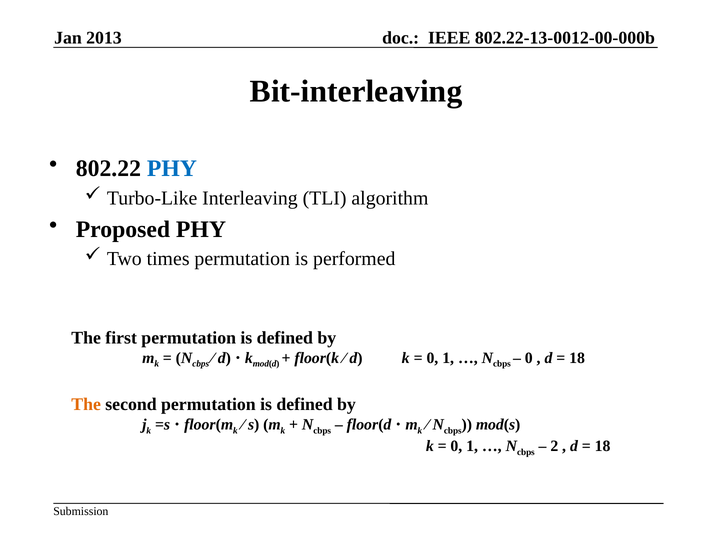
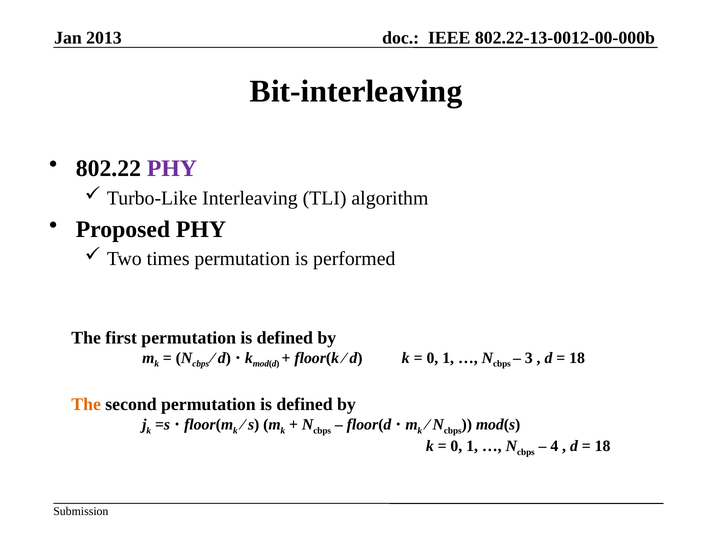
PHY colour: blue -> purple (172, 169)
0: 0 -> 3 (529, 358)
2: 2 -> 4 (554, 446)
